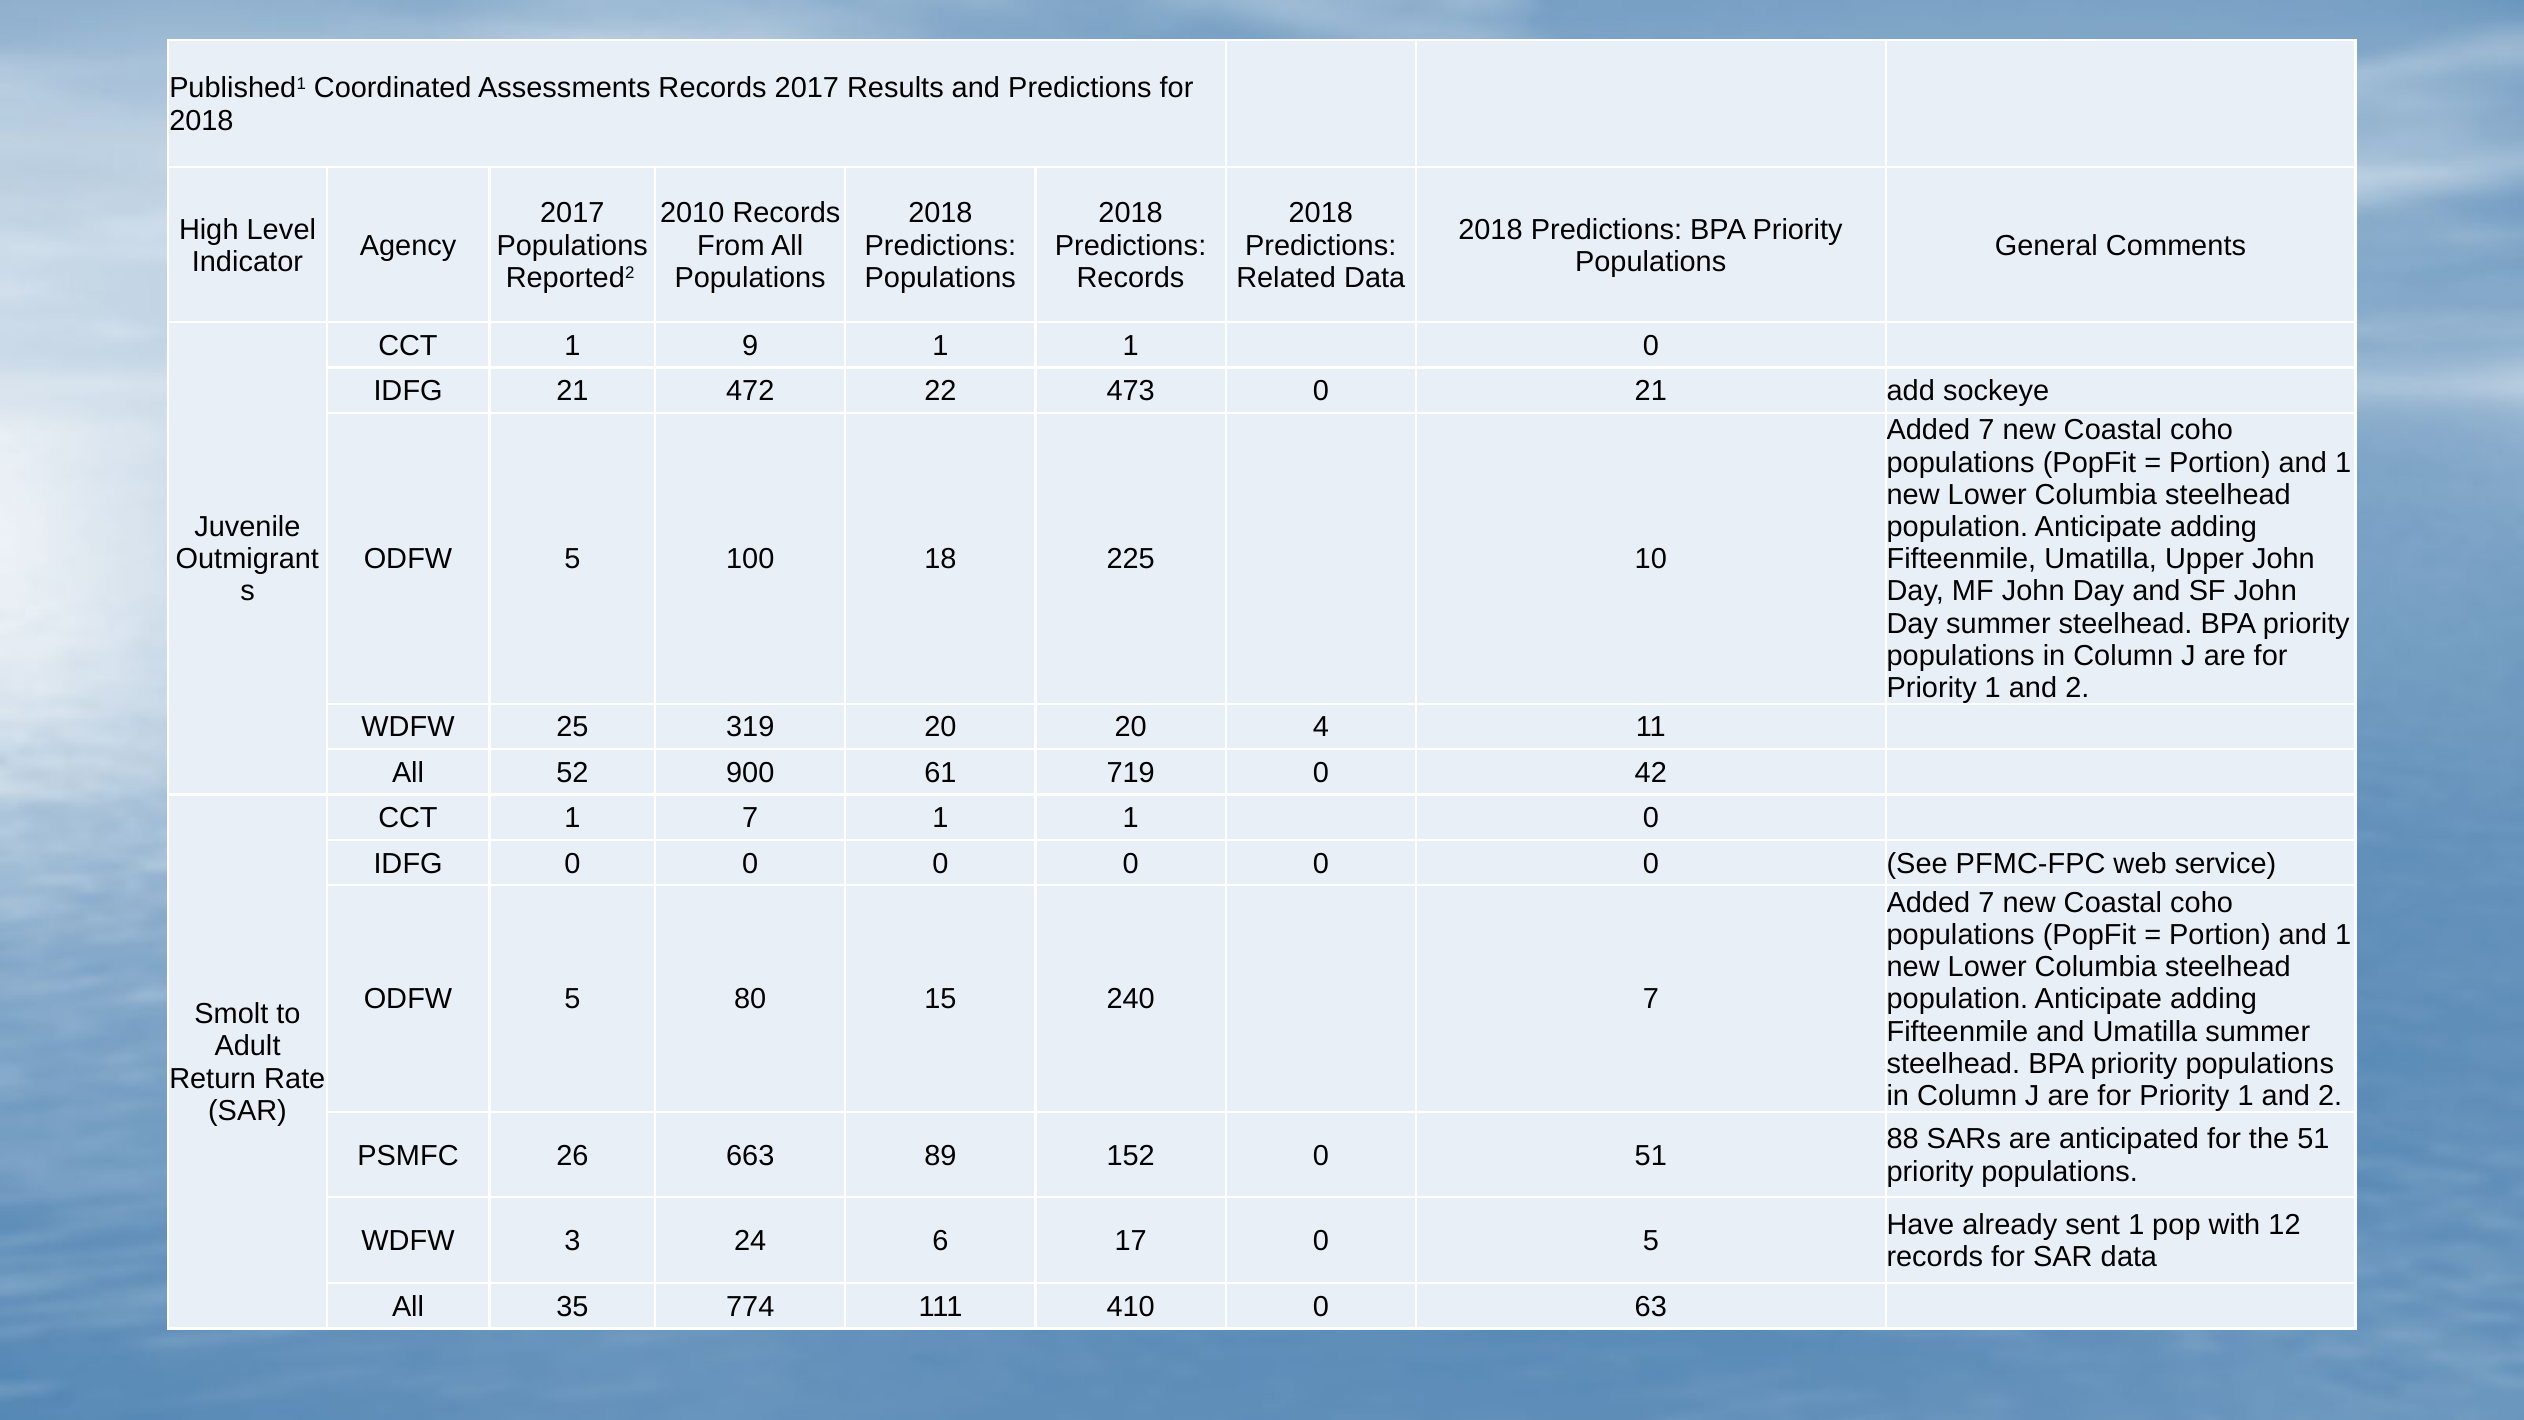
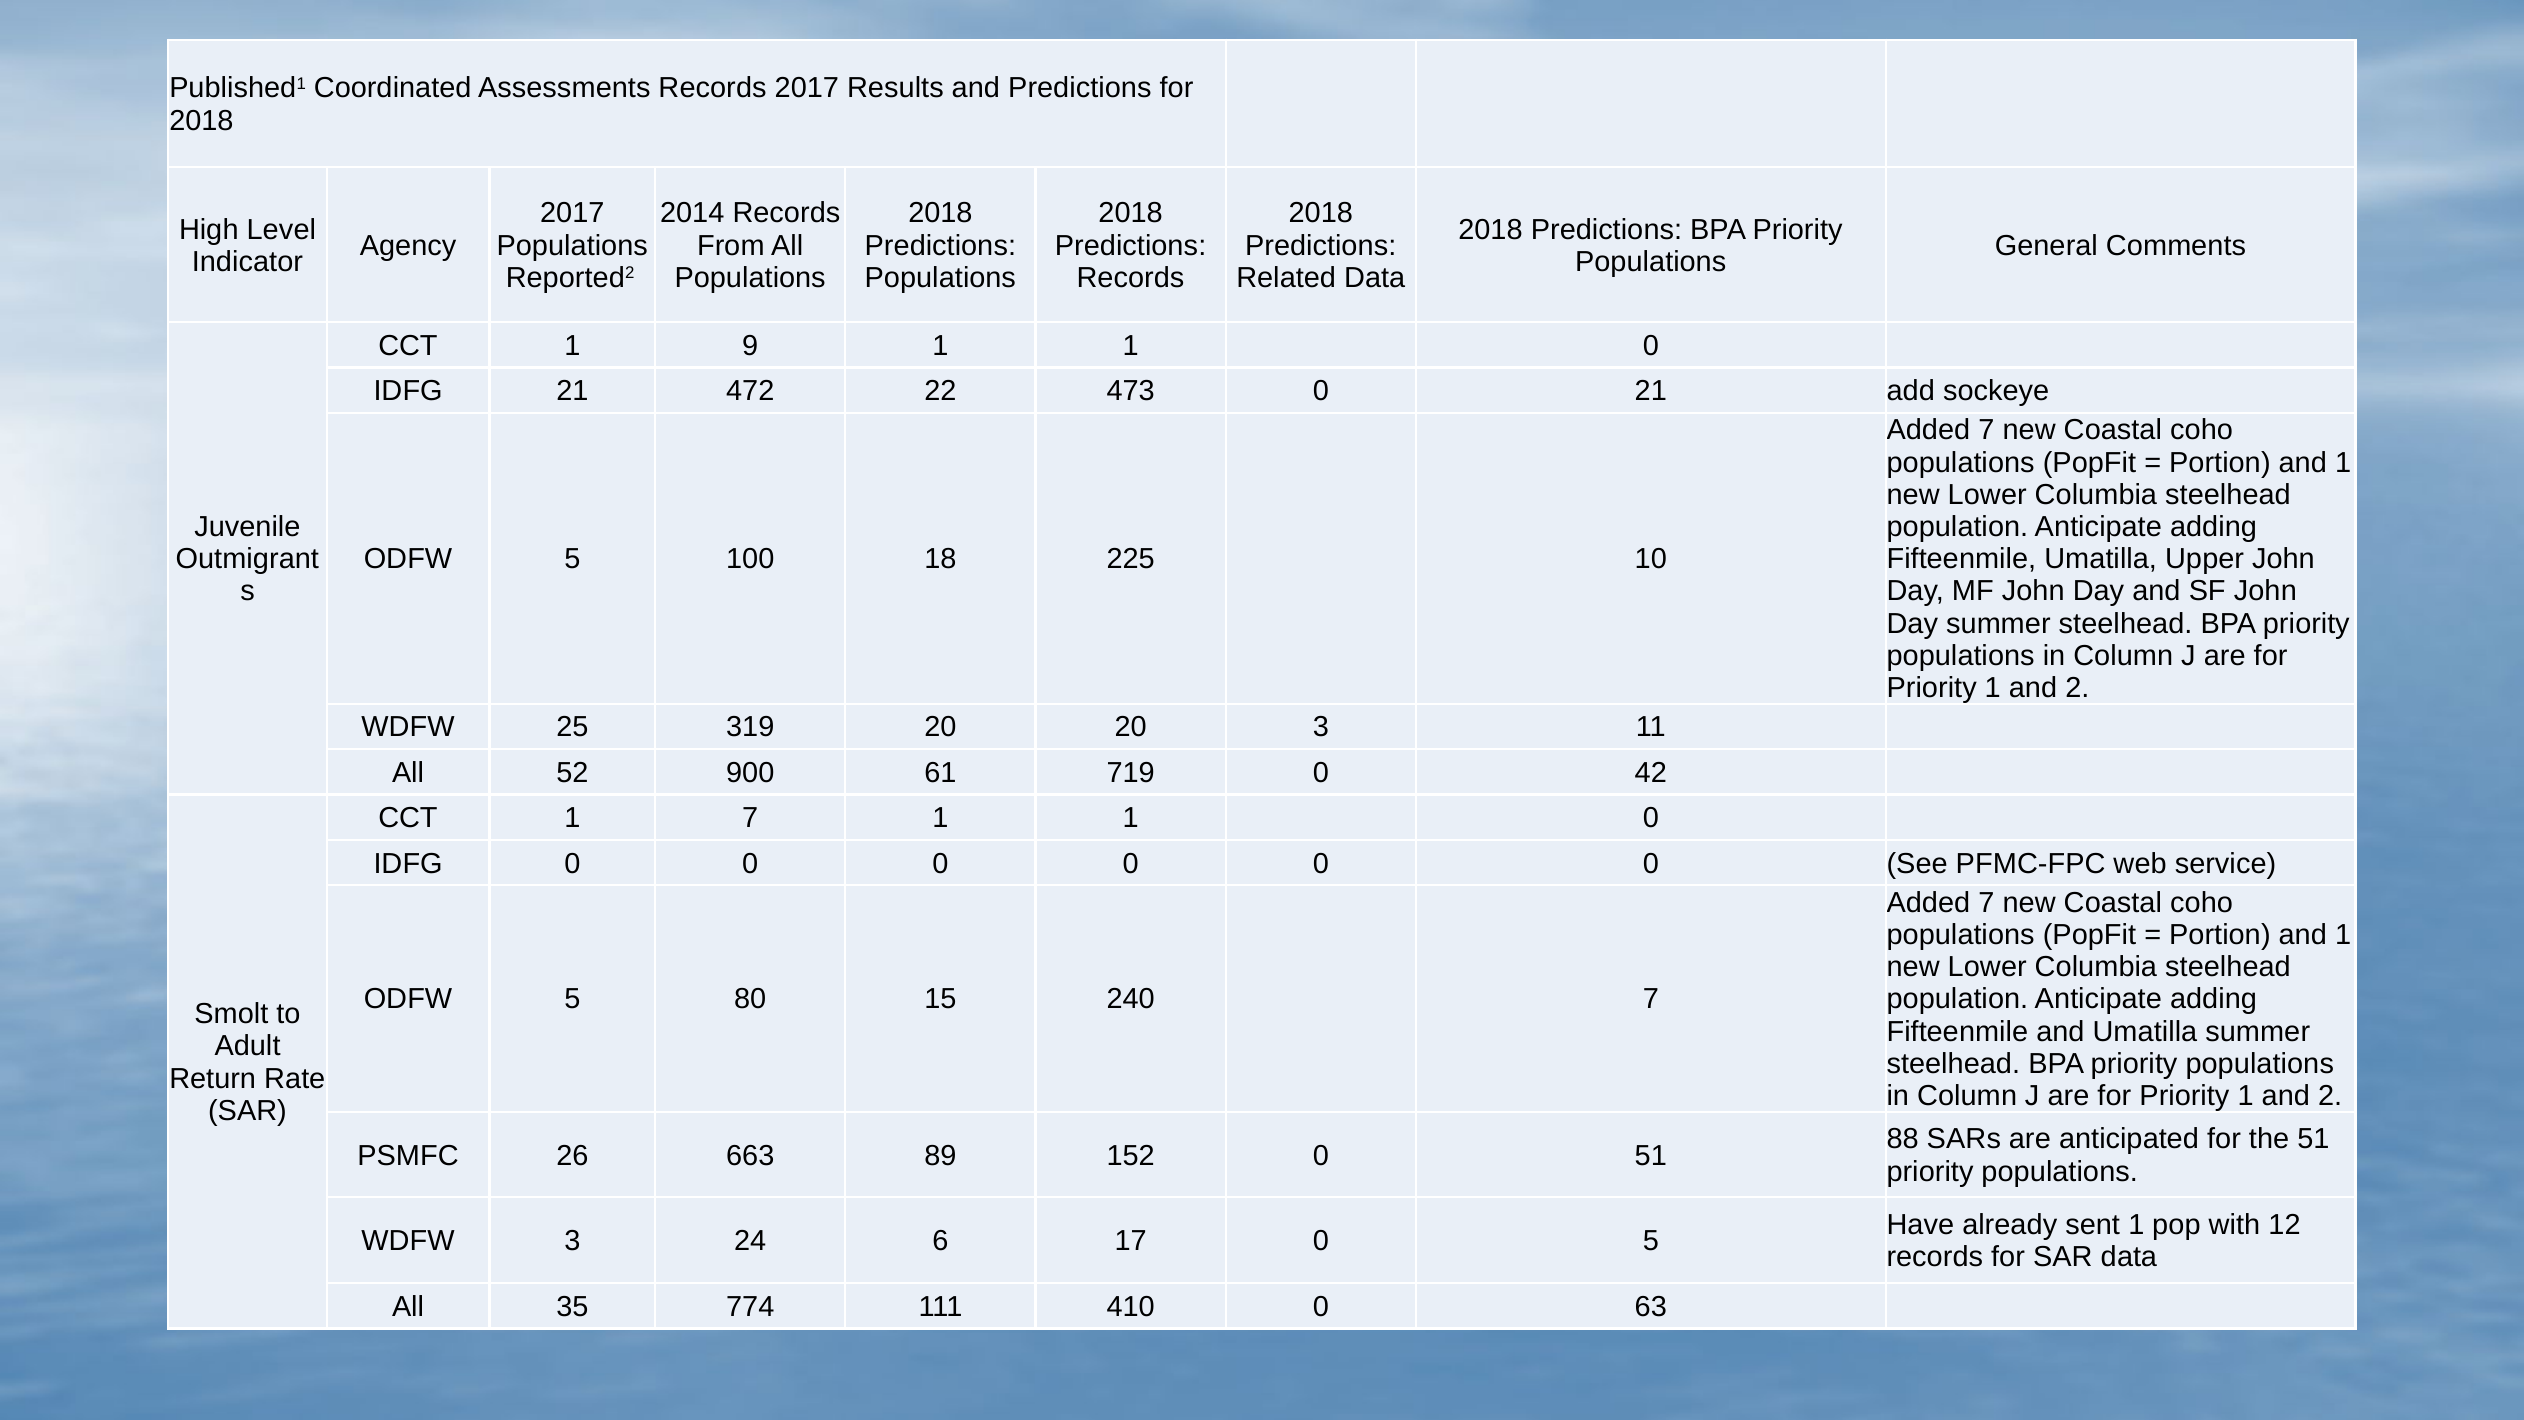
2010: 2010 -> 2014 (692, 213)
20 4: 4 -> 3 (1321, 727)
